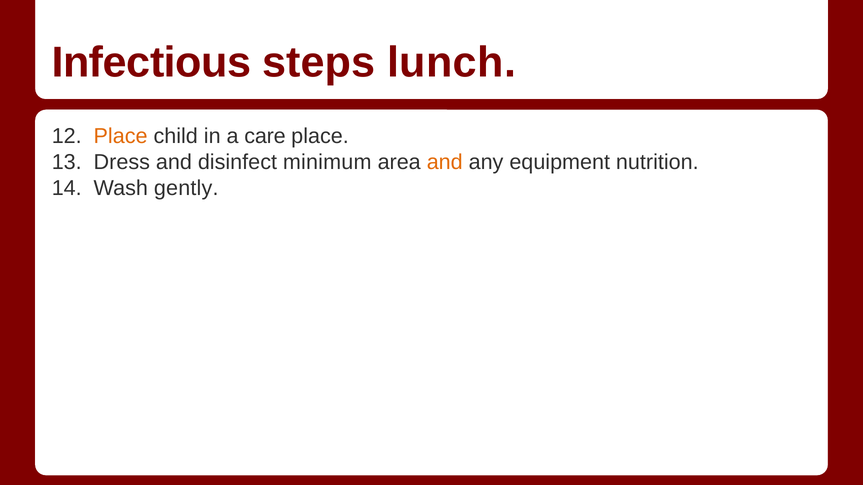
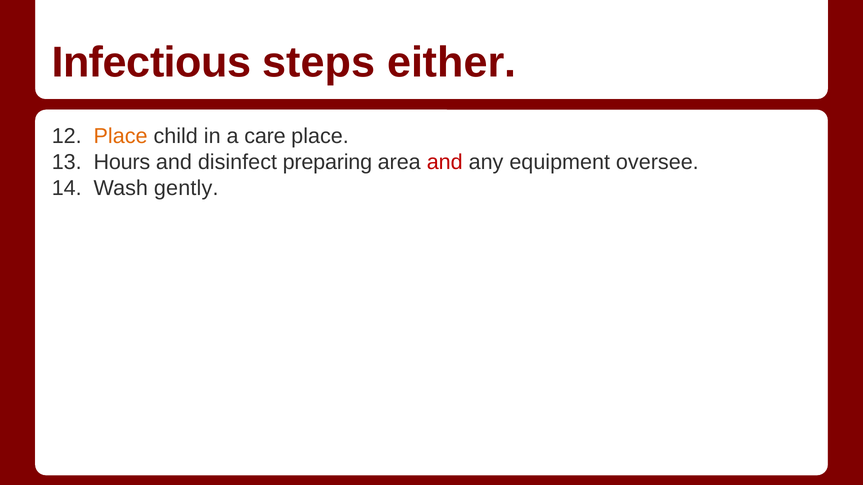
lunch: lunch -> either (452, 63)
Dress: Dress -> Hours (122, 162)
minimum: minimum -> preparing (327, 162)
and colour: orange -> red (445, 162)
nutrition: nutrition -> oversee (657, 162)
